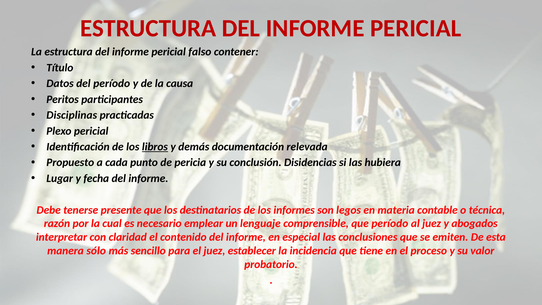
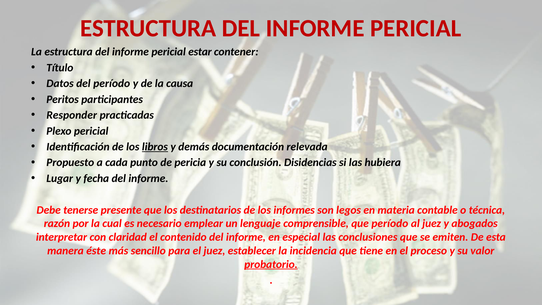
falso: falso -> estar (200, 52)
Disciplinas: Disciplinas -> Responder (72, 115)
sólo: sólo -> éste (96, 251)
probatorio underline: none -> present (271, 264)
